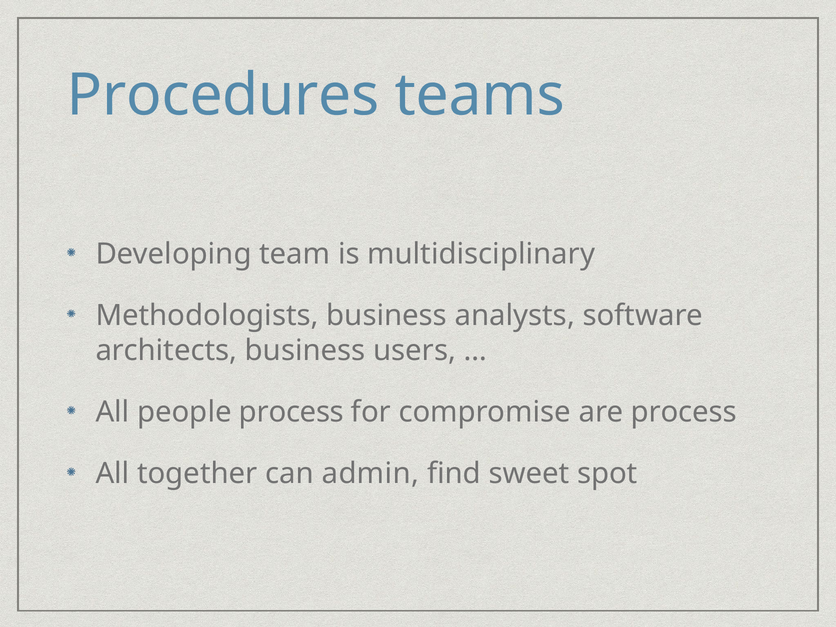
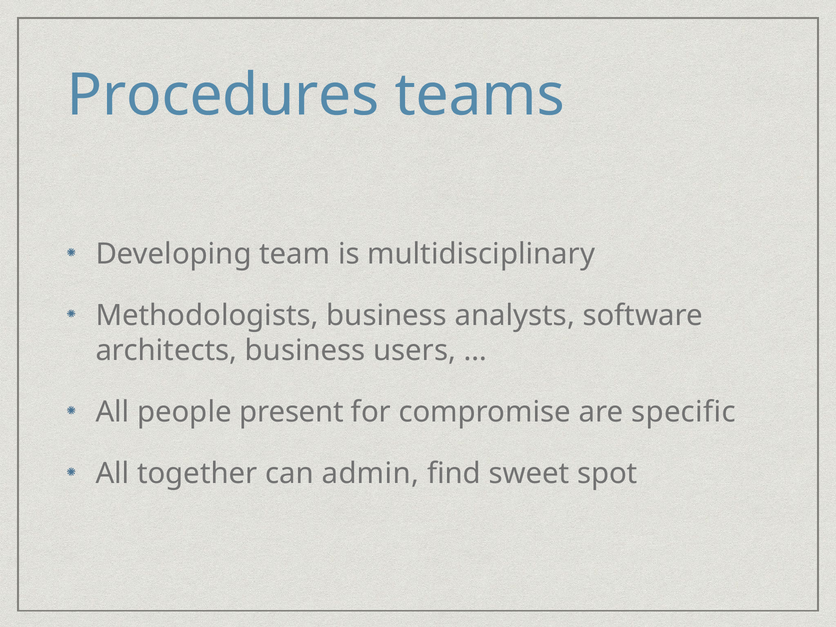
people process: process -> present (291, 412)
are process: process -> specific (683, 412)
